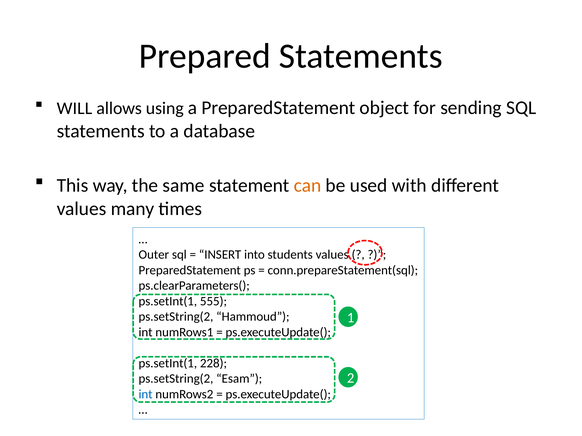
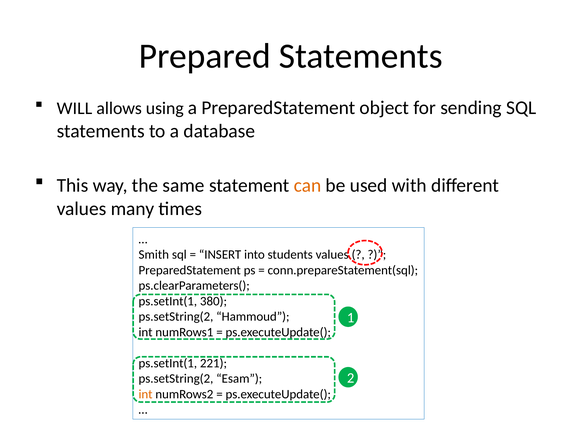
Outer: Outer -> Smith (154, 255)
555: 555 -> 380 (213, 301)
228: 228 -> 221 (213, 364)
int colour: blue -> orange (146, 395)
